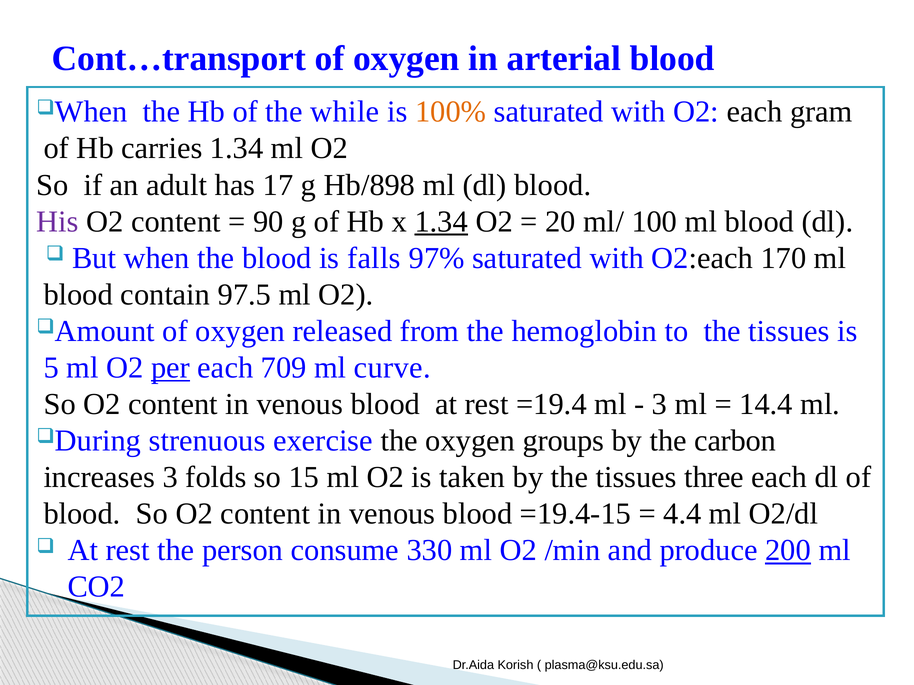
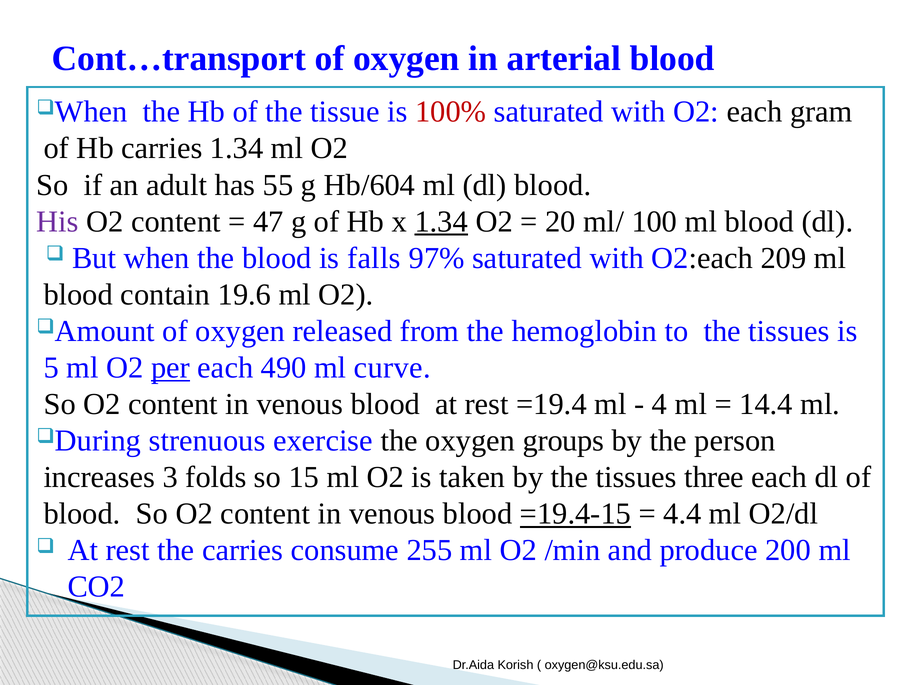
while: while -> tissue (345, 112)
100% colour: orange -> red (451, 112)
17: 17 -> 55 (278, 185)
Hb/898: Hb/898 -> Hb/604 (370, 185)
90: 90 -> 47 (268, 222)
170: 170 -> 209 (783, 258)
97.5: 97.5 -> 19.6 (244, 295)
709: 709 -> 490 (284, 368)
3: 3 -> 4 (660, 404)
carbon: carbon -> person (735, 441)
=19.4-15 underline: none -> present (575, 514)
the person: person -> carries (243, 551)
330: 330 -> 255 (429, 551)
200 underline: present -> none (788, 551)
plasma@ksu.edu.sa: plasma@ksu.edu.sa -> oxygen@ksu.edu.sa (604, 666)
